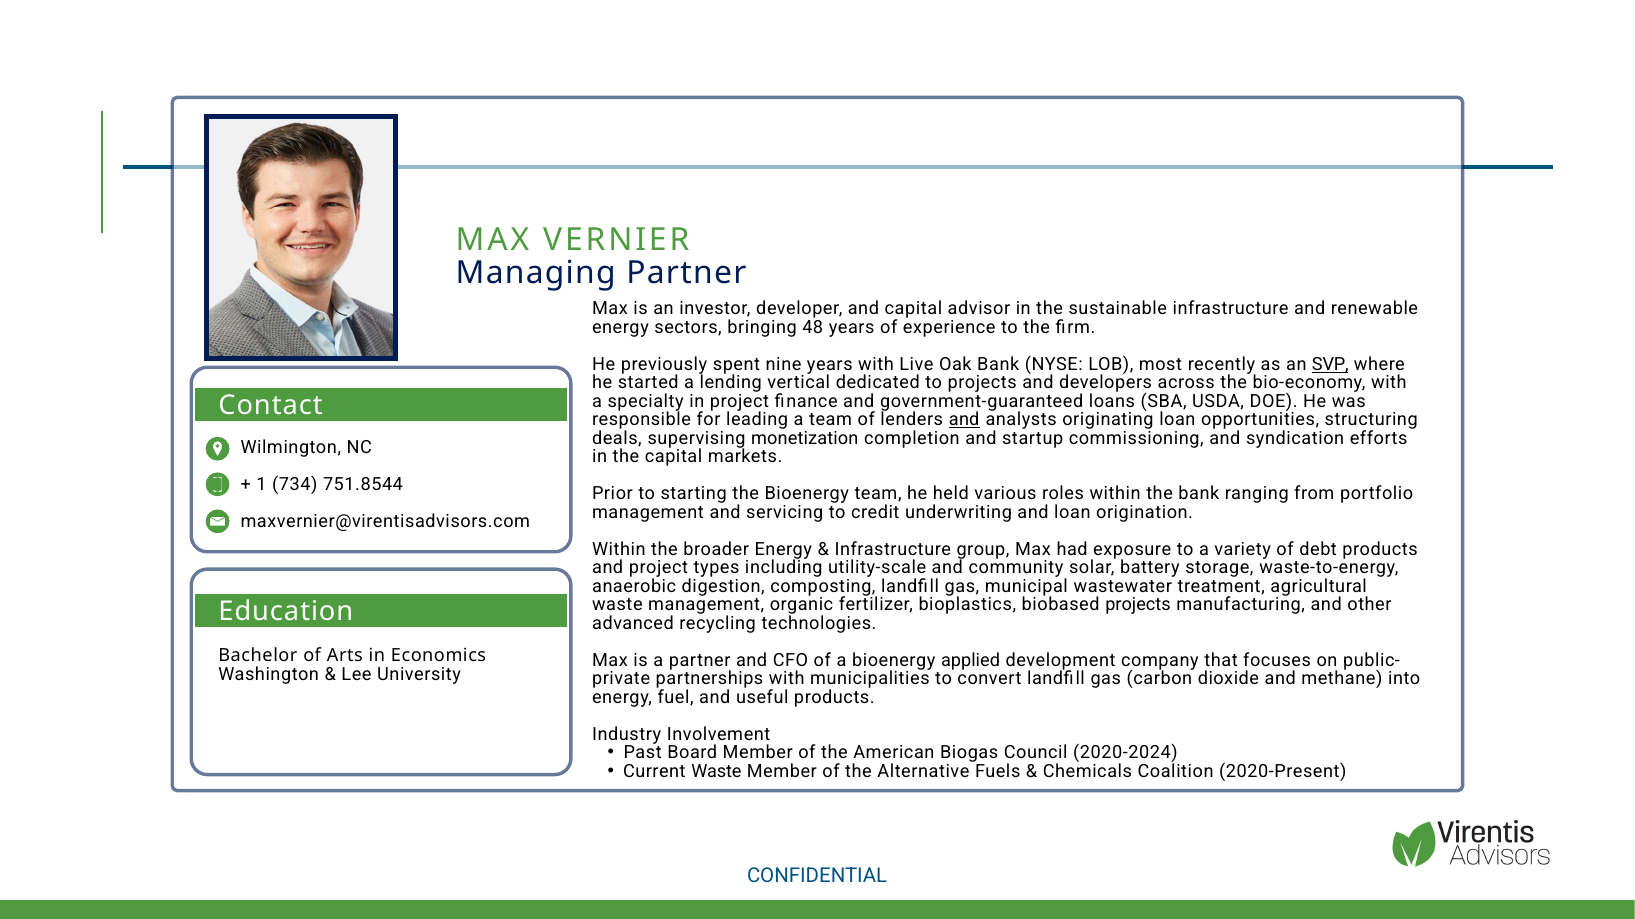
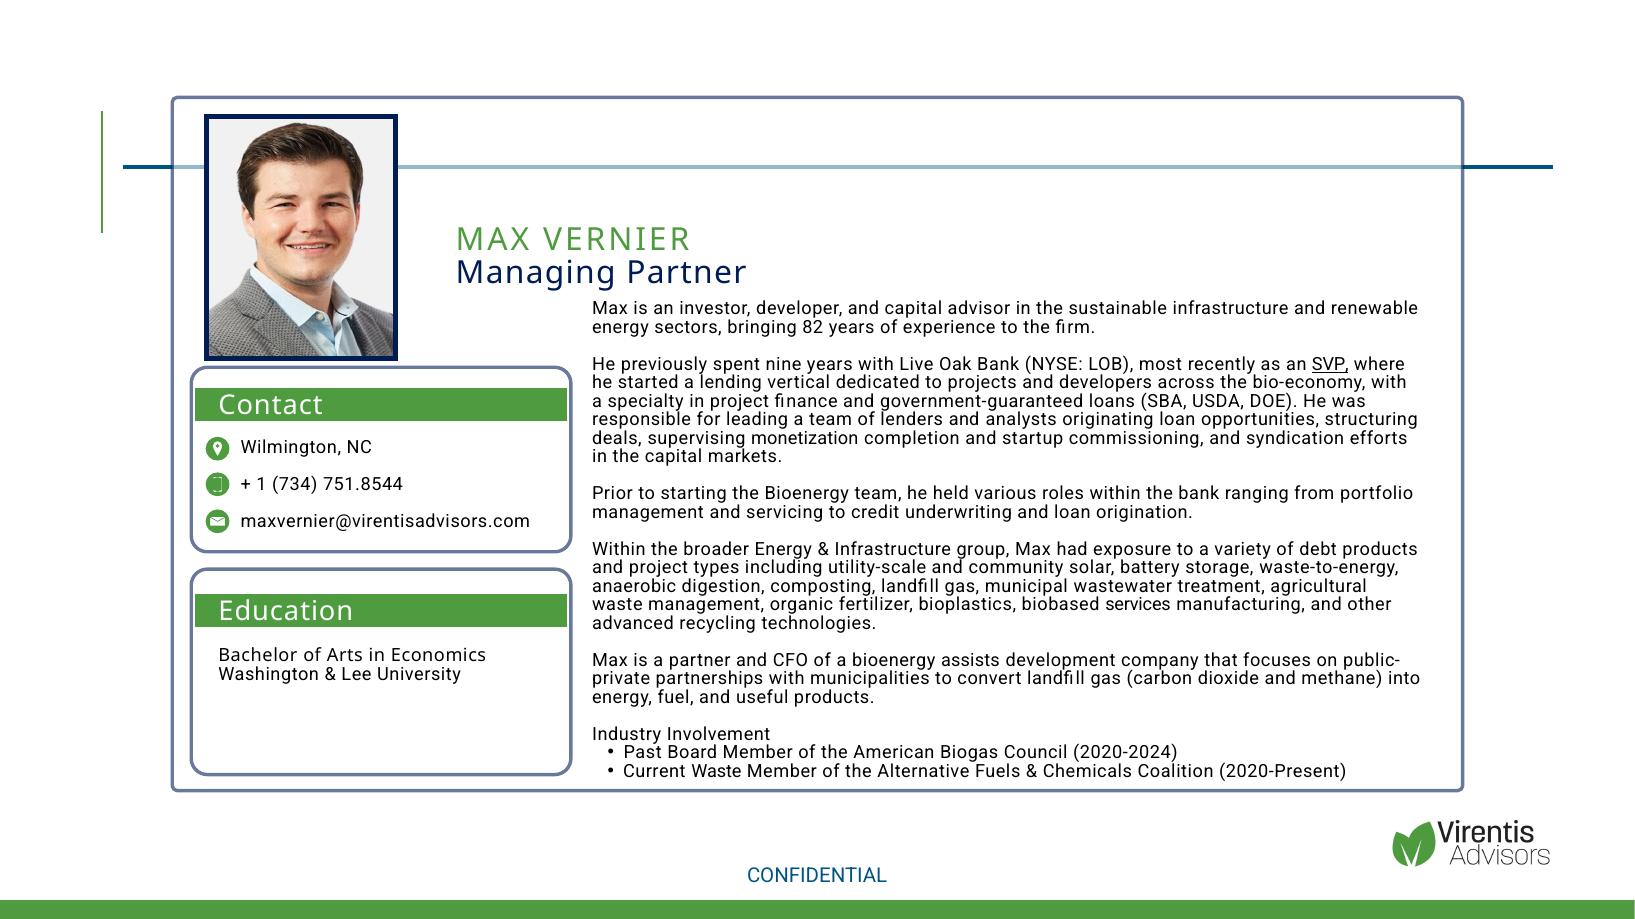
48: 48 -> 82 (813, 328)
and underline: present -> none (964, 420)
biobased projects: projects -> services (1138, 605)
applied: applied -> assists (970, 661)
